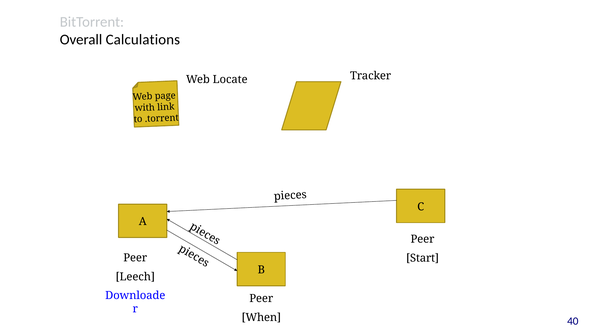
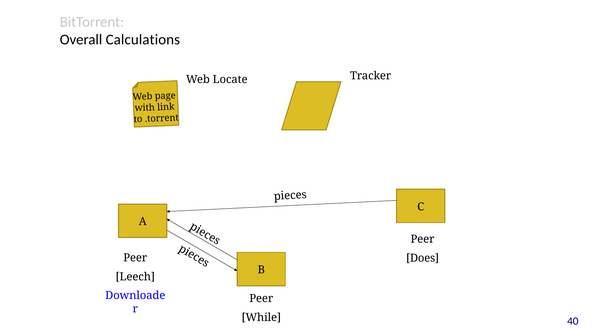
Start: Start -> Does (423, 258)
When: When -> While (261, 317)
